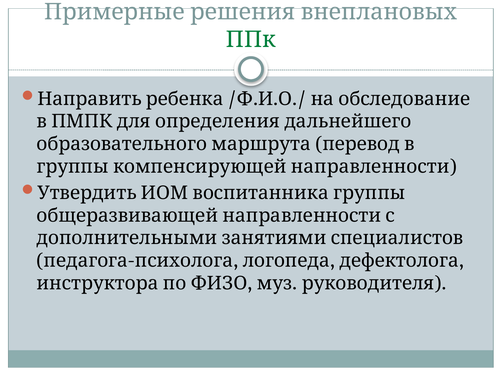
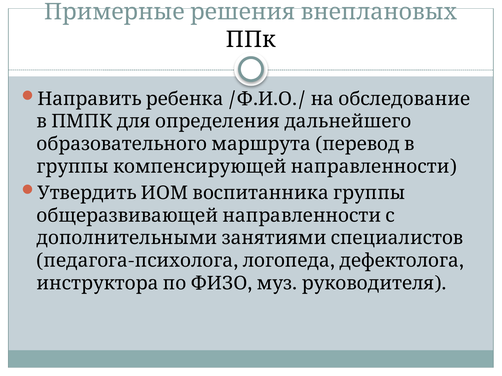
ППк colour: green -> black (251, 40)
